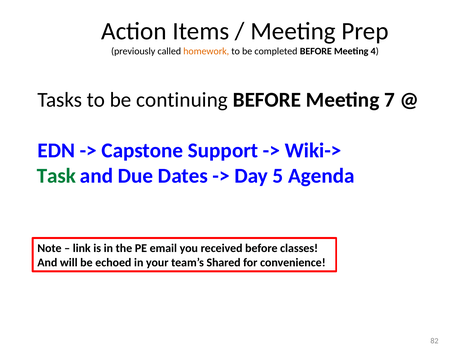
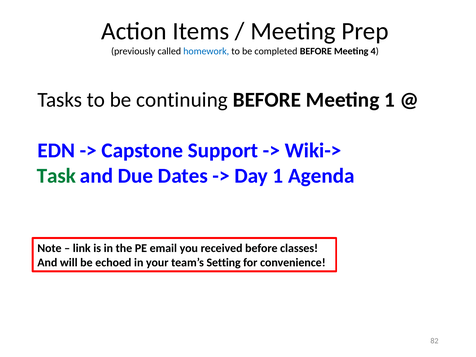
homework colour: orange -> blue (206, 51)
Meeting 7: 7 -> 1 (389, 100)
Day 5: 5 -> 1 (278, 176)
Shared: Shared -> Setting (224, 263)
